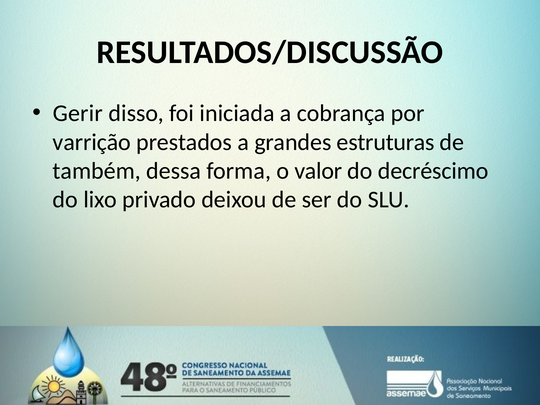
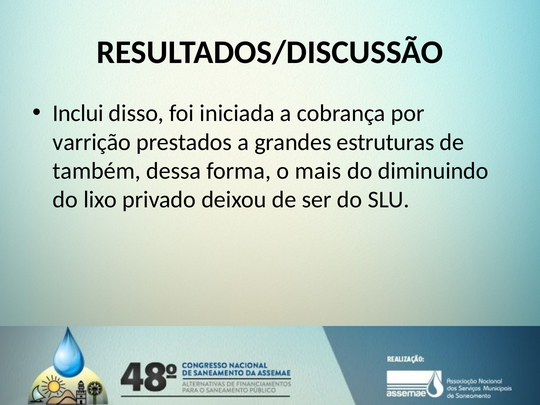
Gerir: Gerir -> Inclui (78, 113)
valor: valor -> mais (318, 171)
decréscimo: decréscimo -> diminuindo (433, 171)
